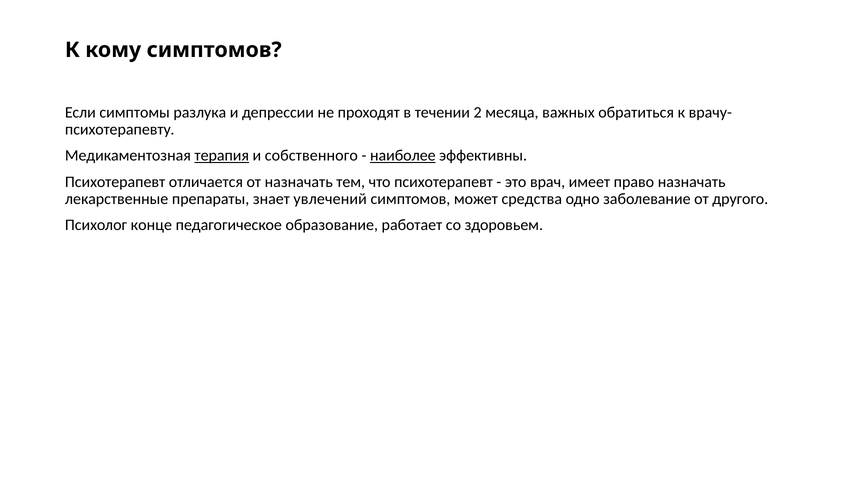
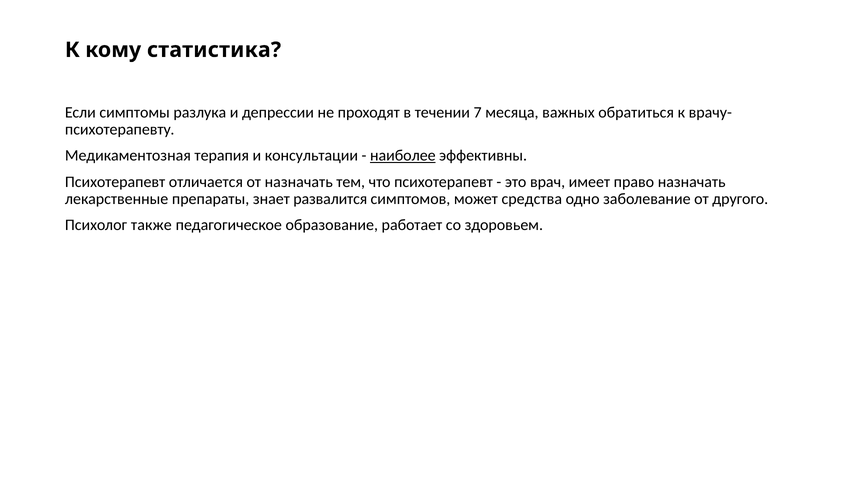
кому симптомов: симптомов -> статистика (214, 50)
2: 2 -> 7 (478, 112)
терапия underline: present -> none (222, 156)
собственного: собственного -> консультации (311, 156)
увлечений: увлечений -> развалится (330, 199)
конце: конце -> также (151, 225)
